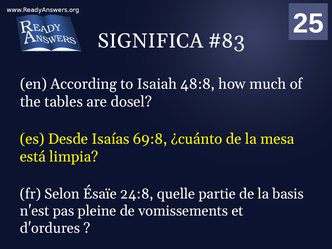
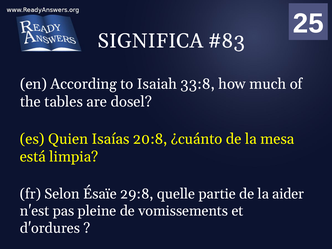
48:8: 48:8 -> 33:8 (198, 84)
Desde: Desde -> Quien (68, 139)
69:8: 69:8 -> 20:8 (150, 139)
24:8: 24:8 -> 29:8 (137, 194)
basis: basis -> aider (288, 194)
